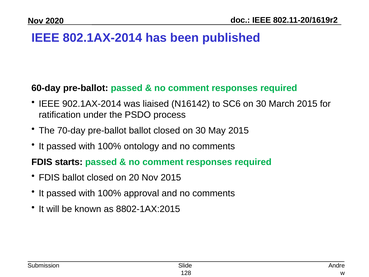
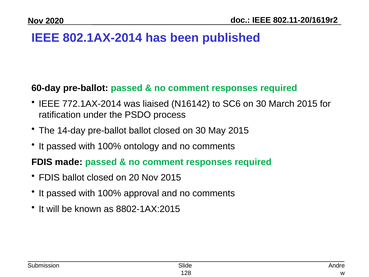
902.1AX-2014: 902.1AX-2014 -> 772.1AX-2014 (92, 104)
70-day: 70-day -> 14-day (71, 130)
starts: starts -> made (69, 162)
